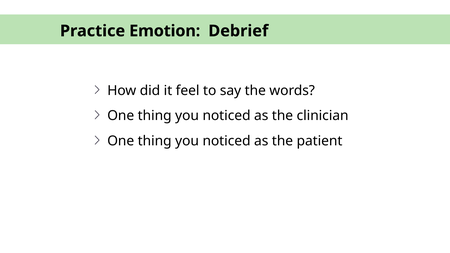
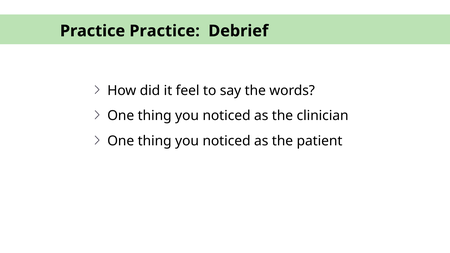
Practice Emotion: Emotion -> Practice (165, 31)
